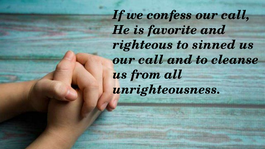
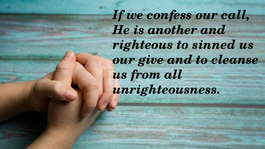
favorite: favorite -> another (173, 30)
call: call -> give (151, 60)
